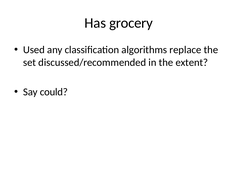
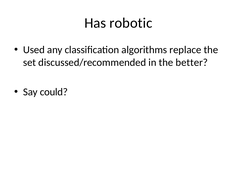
grocery: grocery -> robotic (131, 23)
extent: extent -> better (192, 62)
